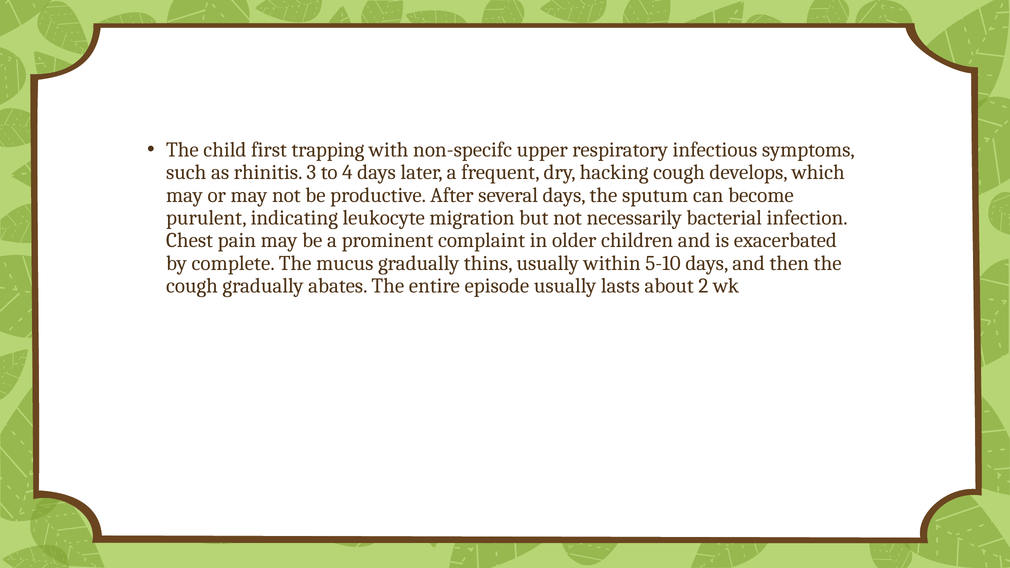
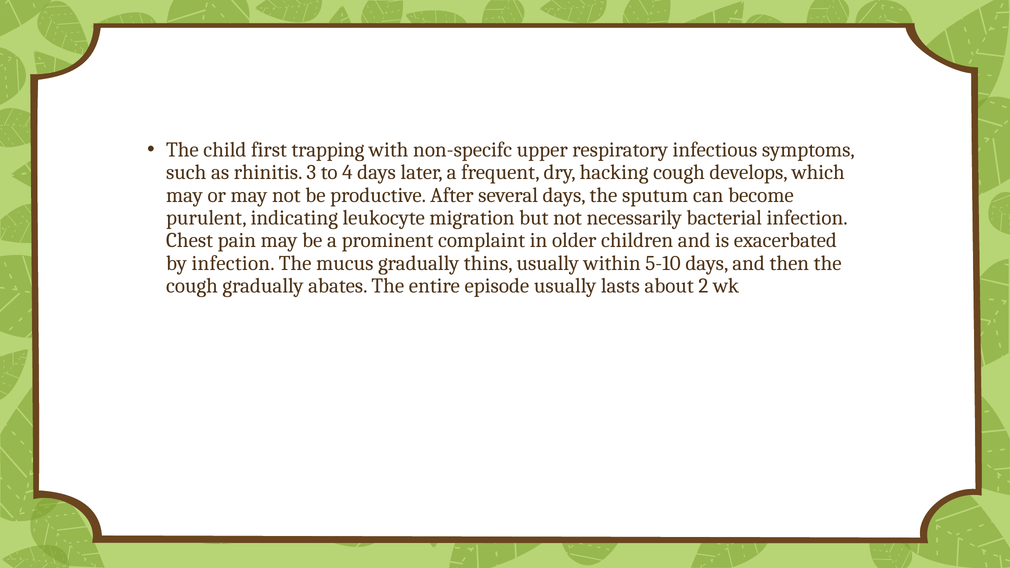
by complete: complete -> infection (233, 263)
